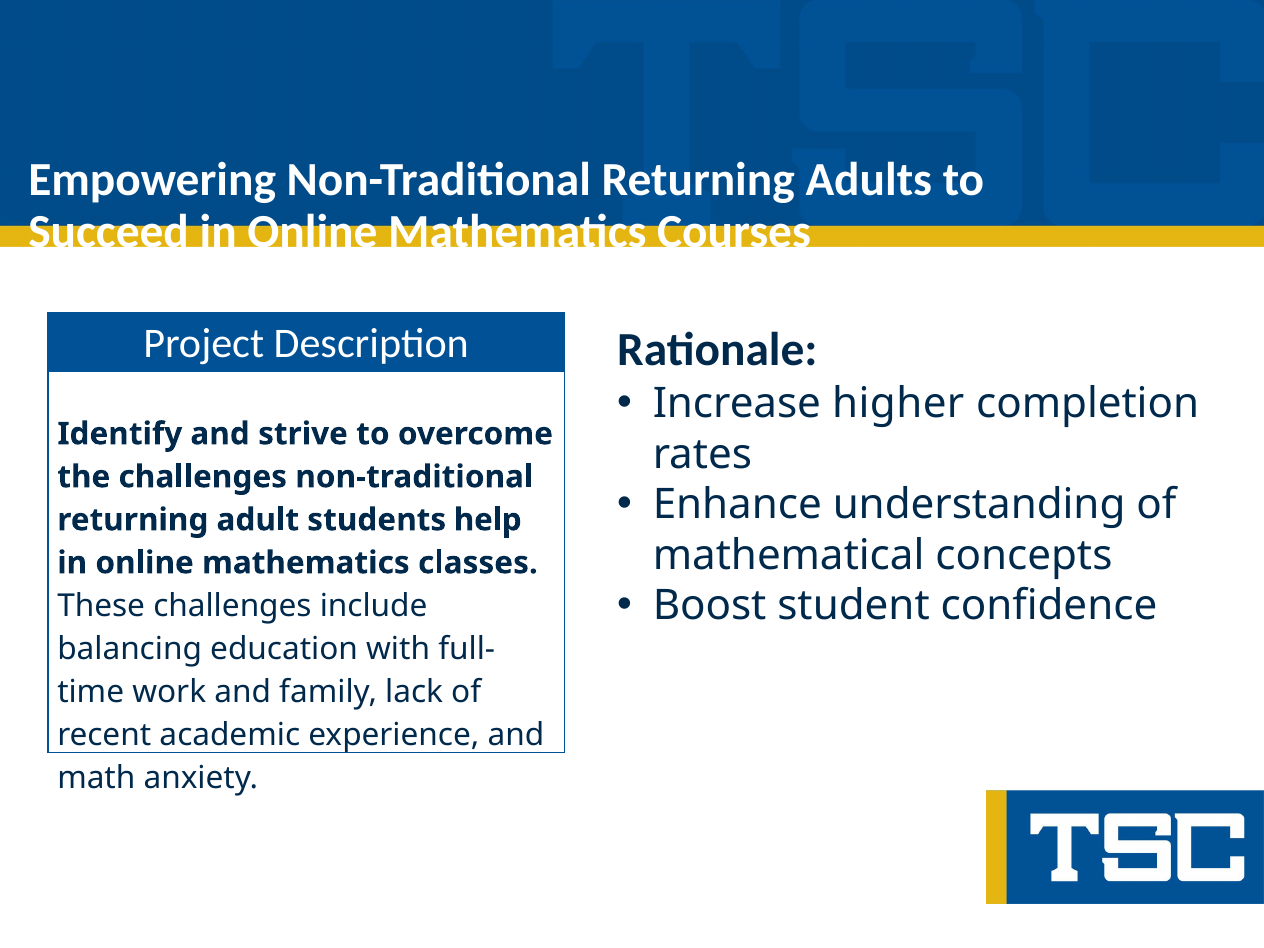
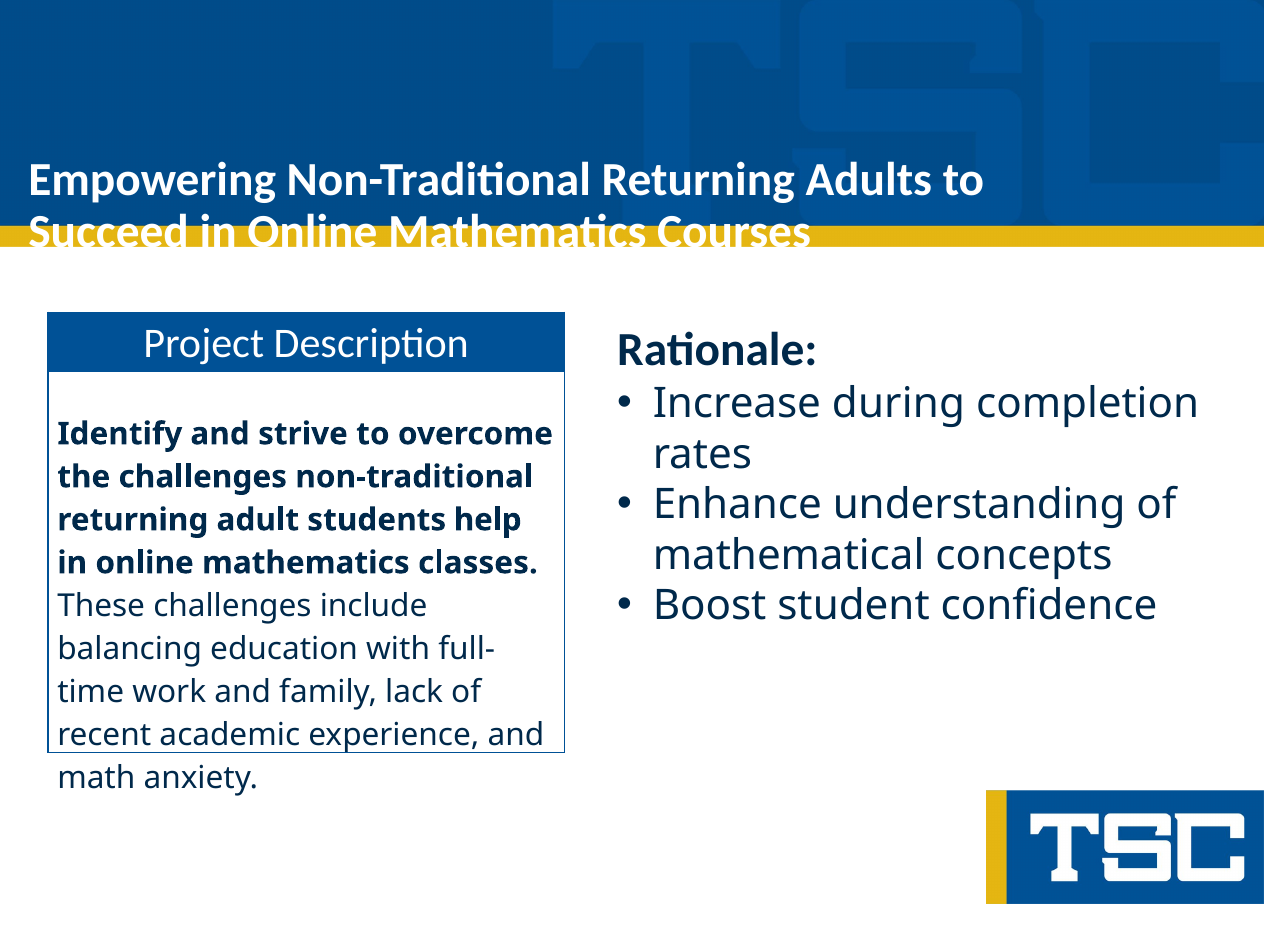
higher: higher -> during (898, 404)
